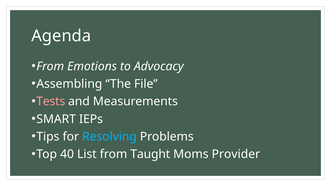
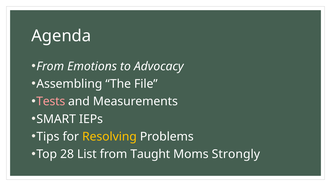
Resolving colour: light blue -> yellow (109, 137)
40: 40 -> 28 (67, 154)
Provider: Provider -> Strongly (236, 154)
